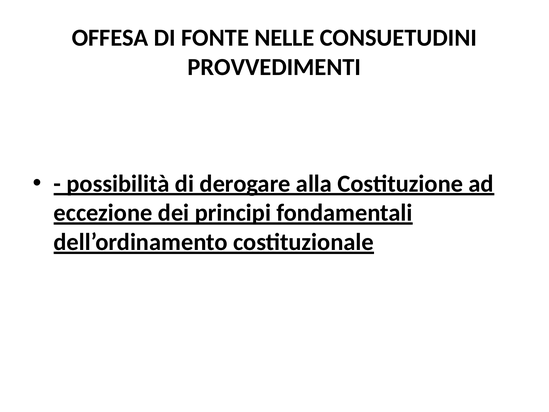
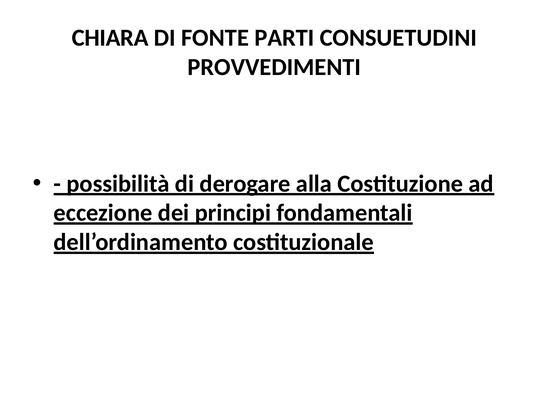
OFFESA: OFFESA -> CHIARA (110, 38)
NELLE: NELLE -> PARTI (284, 38)
